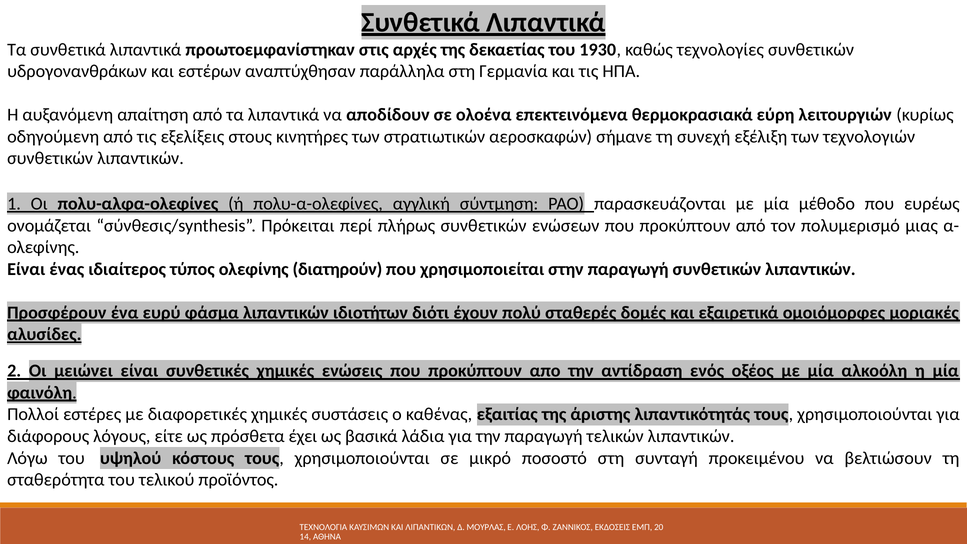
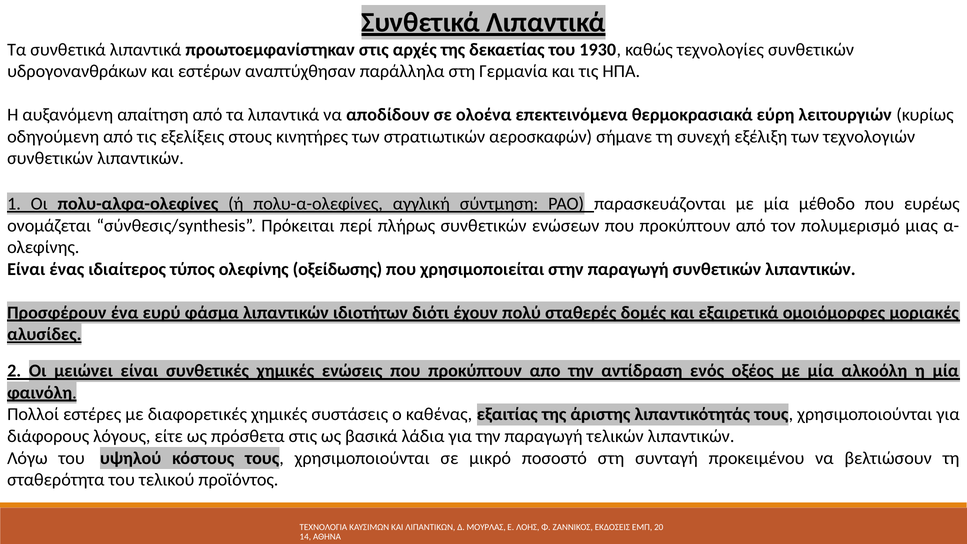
διατηρούν: διατηρούν -> οξείδωσης (337, 269)
πρόσθετα έχει: έχει -> στις (303, 436)
